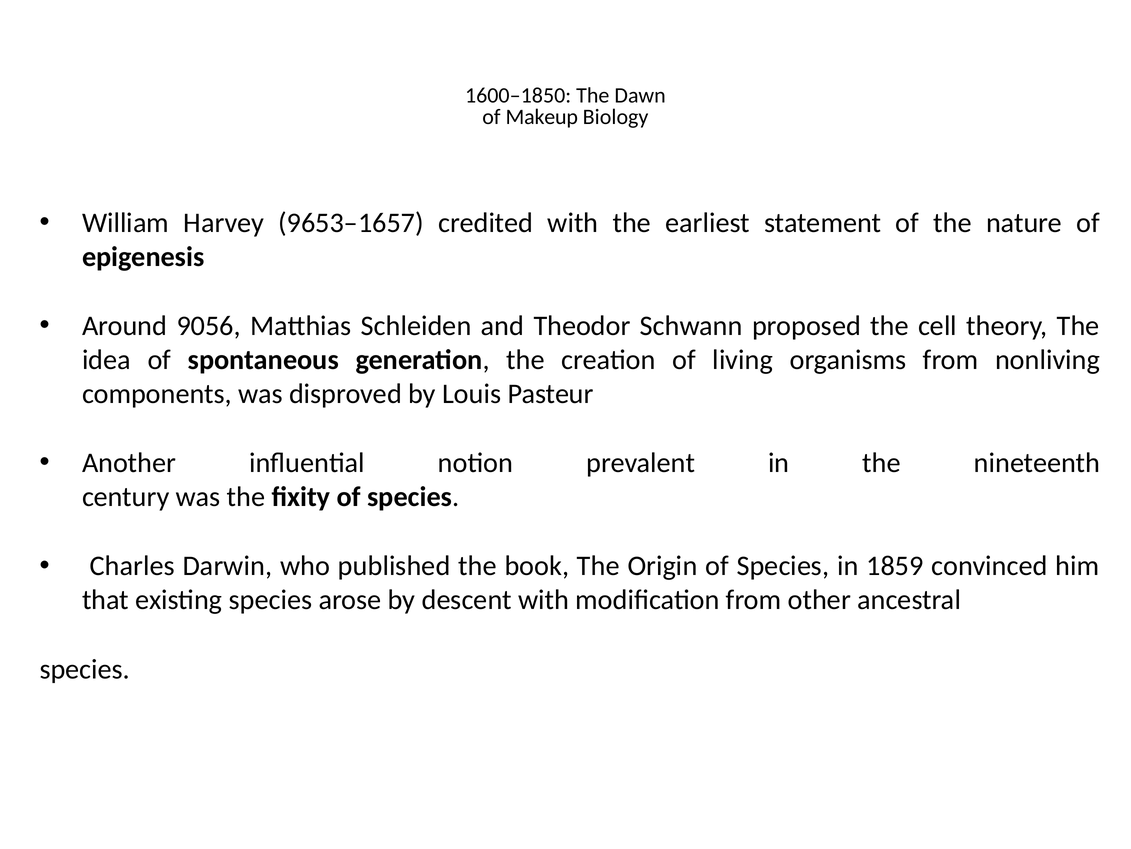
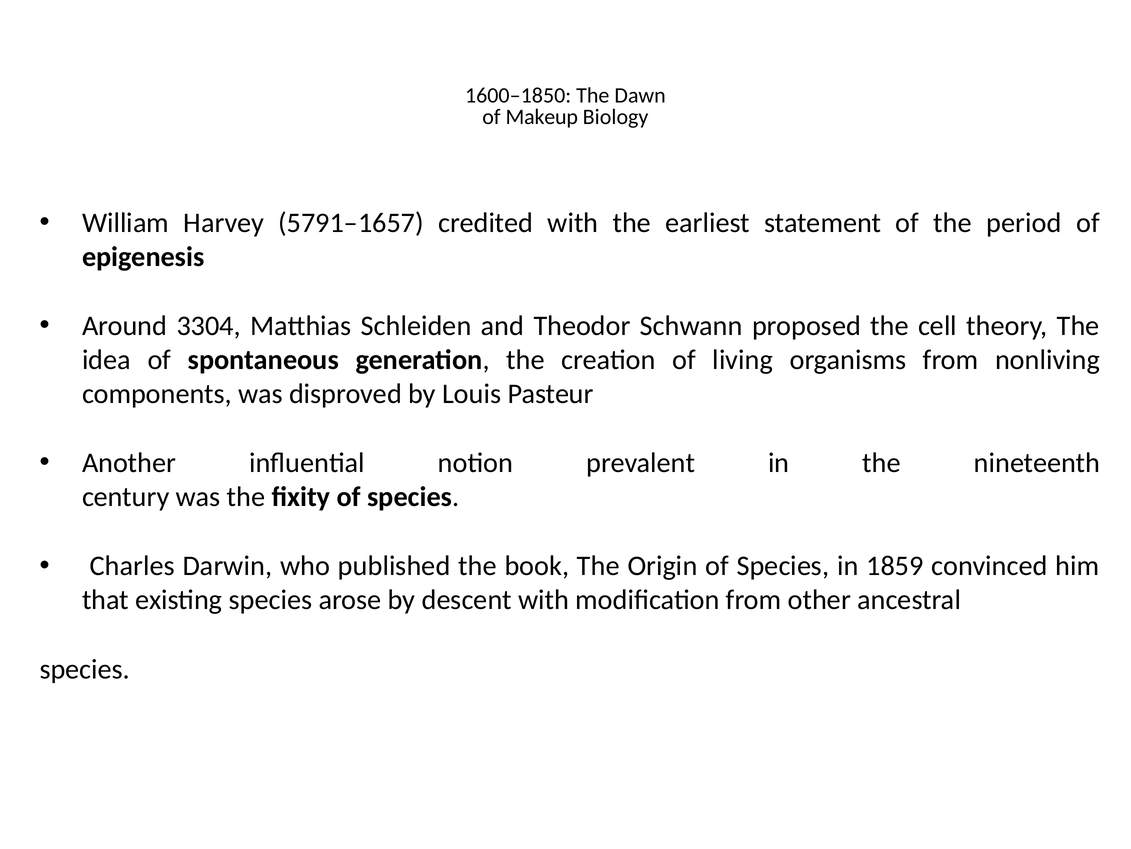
9653–1657: 9653–1657 -> 5791–1657 (351, 223)
nature: nature -> period (1024, 223)
9056: 9056 -> 3304 (209, 326)
